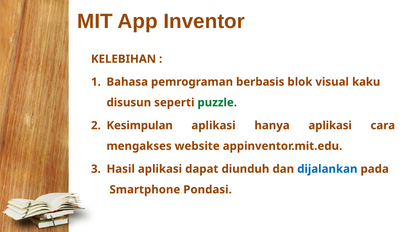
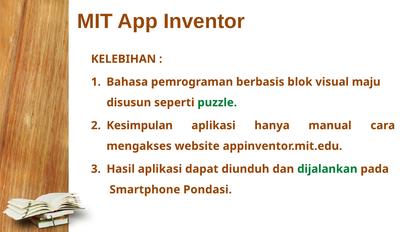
kaku: kaku -> maju (366, 82)
hanya aplikasi: aplikasi -> manual (330, 126)
dijalankan colour: blue -> green (327, 169)
